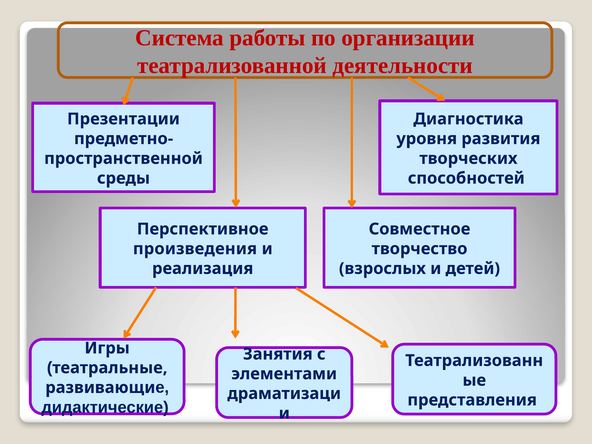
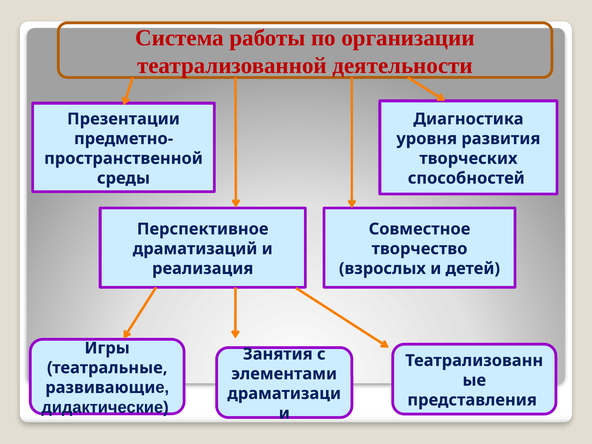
произведения: произведения -> драматизаций (195, 249)
